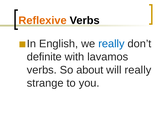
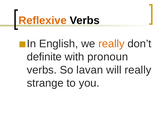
really colour: blue -> orange (111, 44)
lavamos: lavamos -> pronoun (108, 57)
about: about -> lavan (90, 70)
